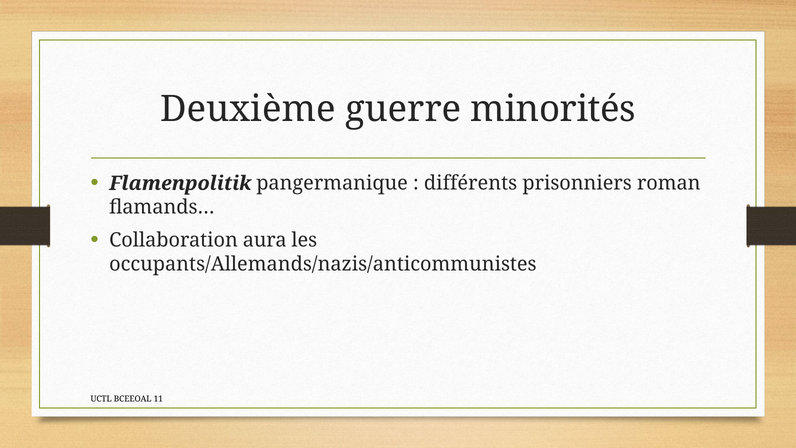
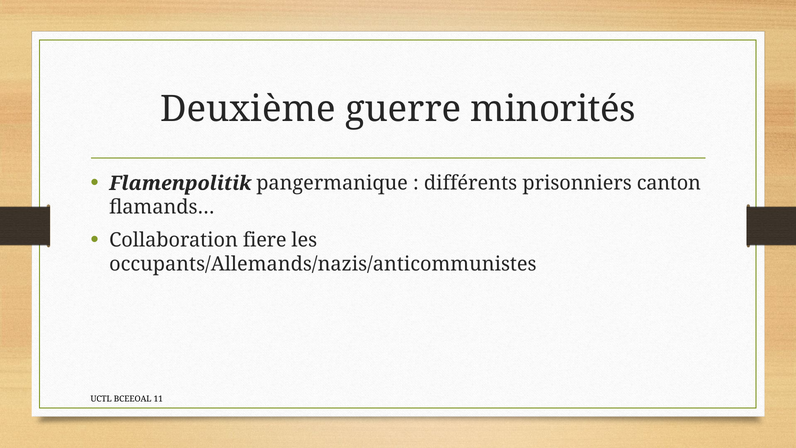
roman: roman -> canton (669, 183)
aura: aura -> fiere (265, 240)
